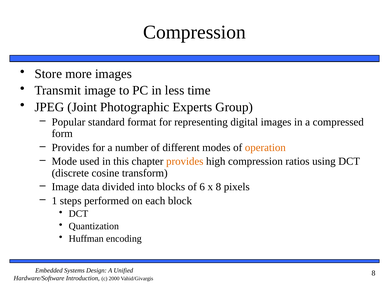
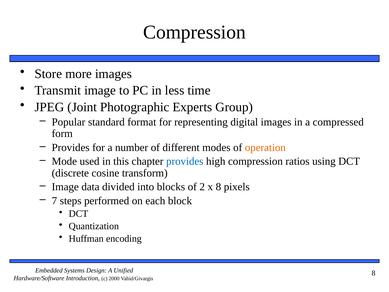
provides colour: orange -> blue (185, 161)
6: 6 -> 2 (202, 187)
1: 1 -> 7 (54, 201)
